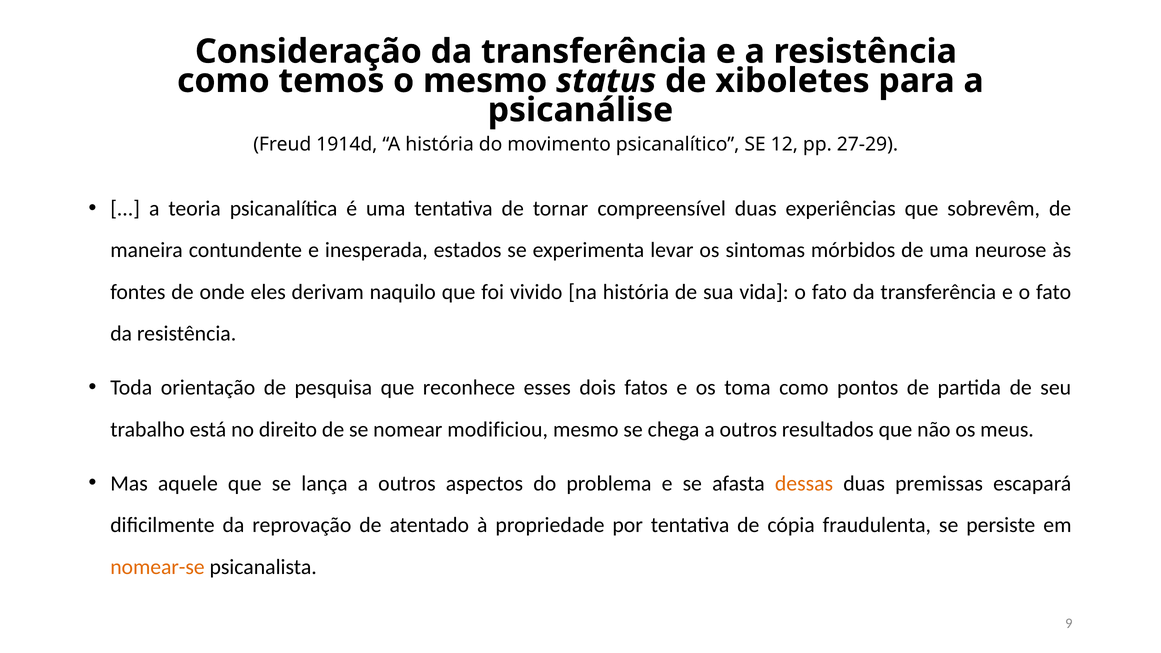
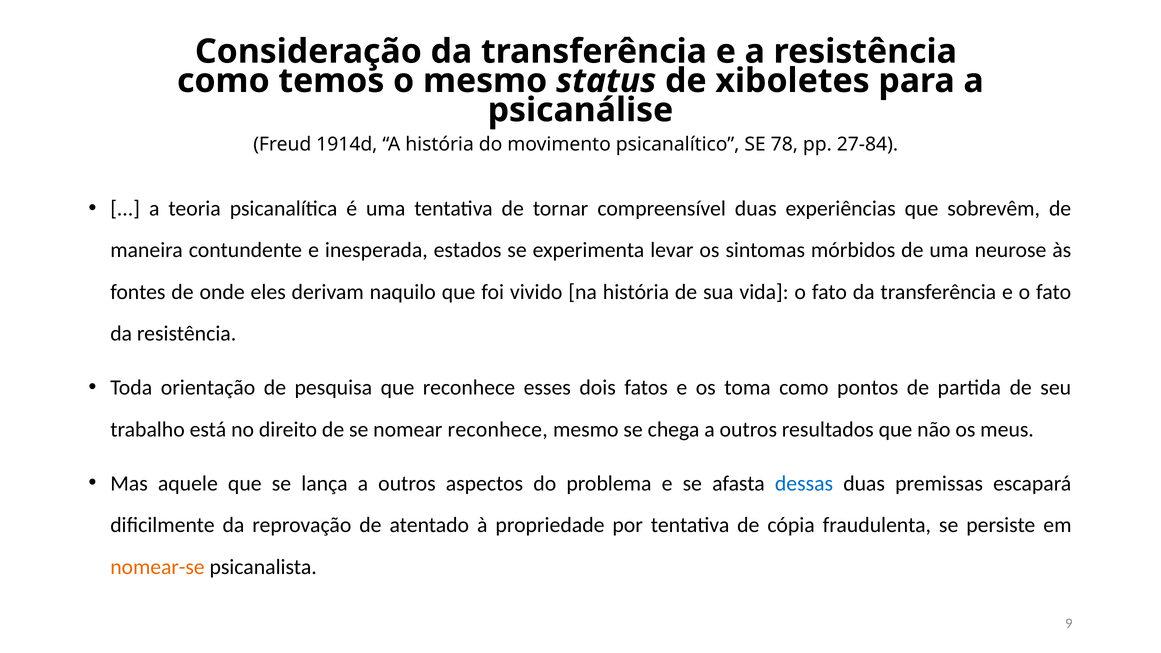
12: 12 -> 78 (784, 144)
27-29: 27-29 -> 27-84 (867, 144)
nomear modificiou: modificiou -> reconhece (498, 429)
dessas colour: orange -> blue (804, 483)
